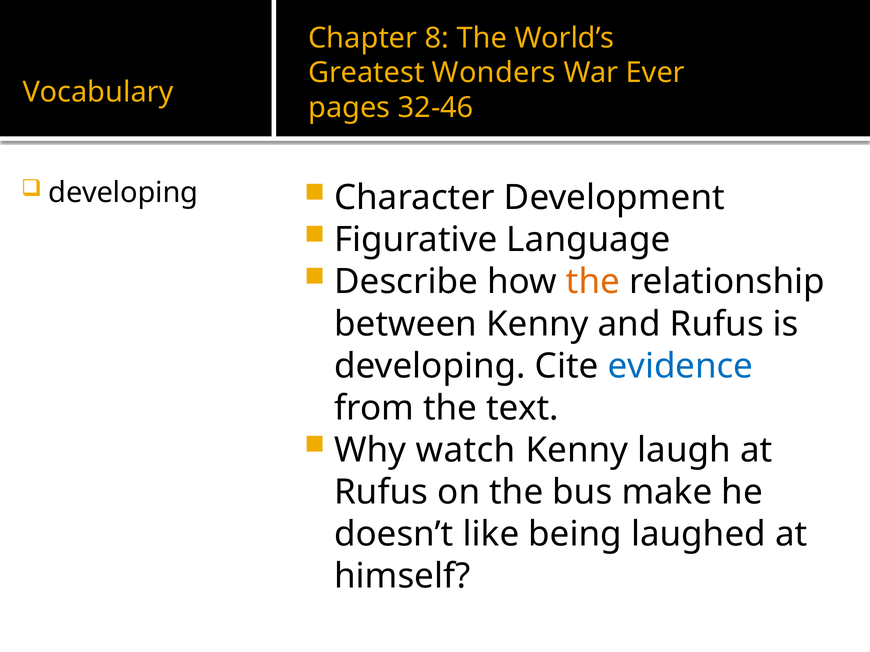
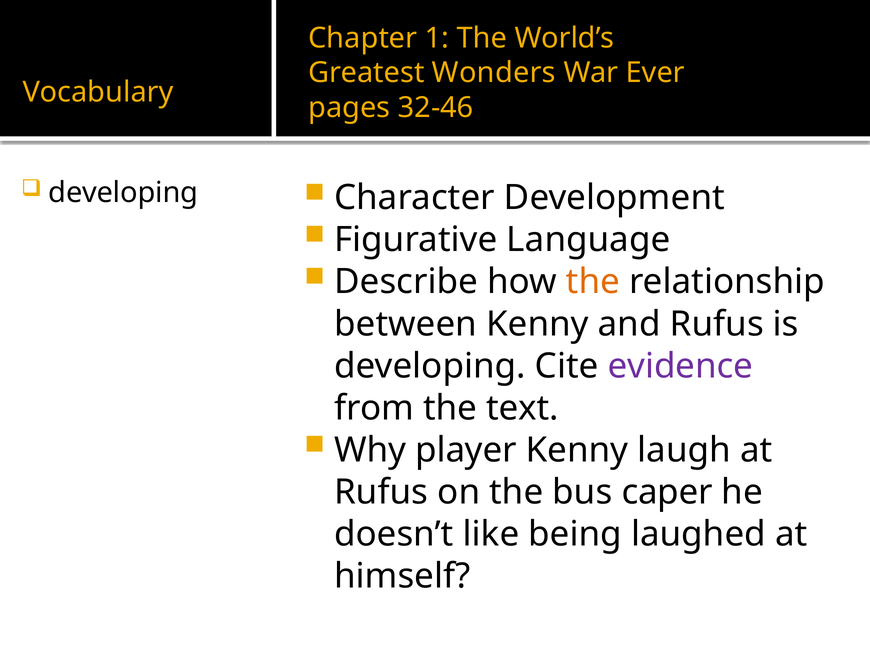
8: 8 -> 1 (437, 38)
evidence colour: blue -> purple (680, 366)
watch: watch -> player (466, 450)
make: make -> caper (667, 492)
